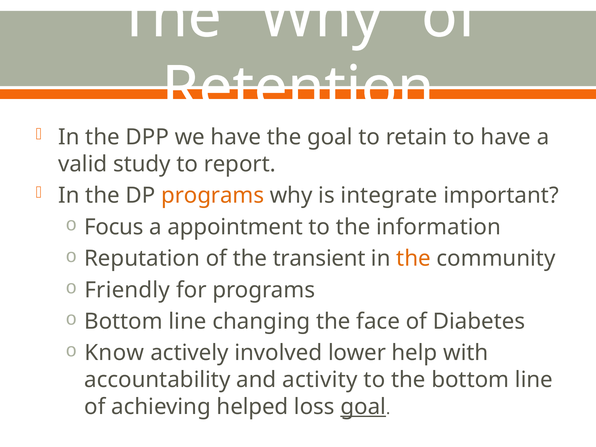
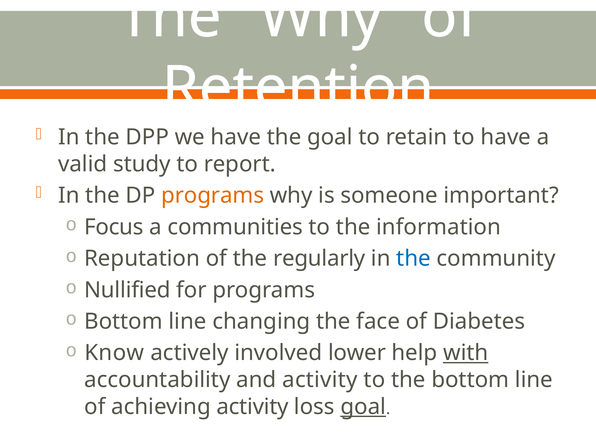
integrate: integrate -> someone (389, 195)
appointment: appointment -> communities (235, 227)
transient: transient -> regularly (319, 258)
the colour: orange -> blue (414, 258)
Friendly: Friendly -> Nullified (127, 290)
with underline: none -> present (466, 353)
achieving helped: helped -> activity (253, 407)
